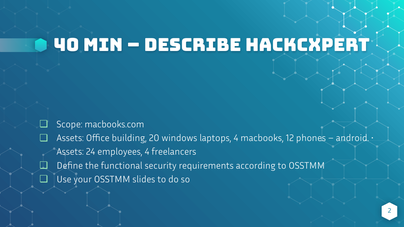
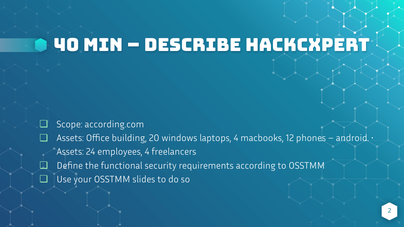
macbooks.com: macbooks.com -> according.com (114, 125)
